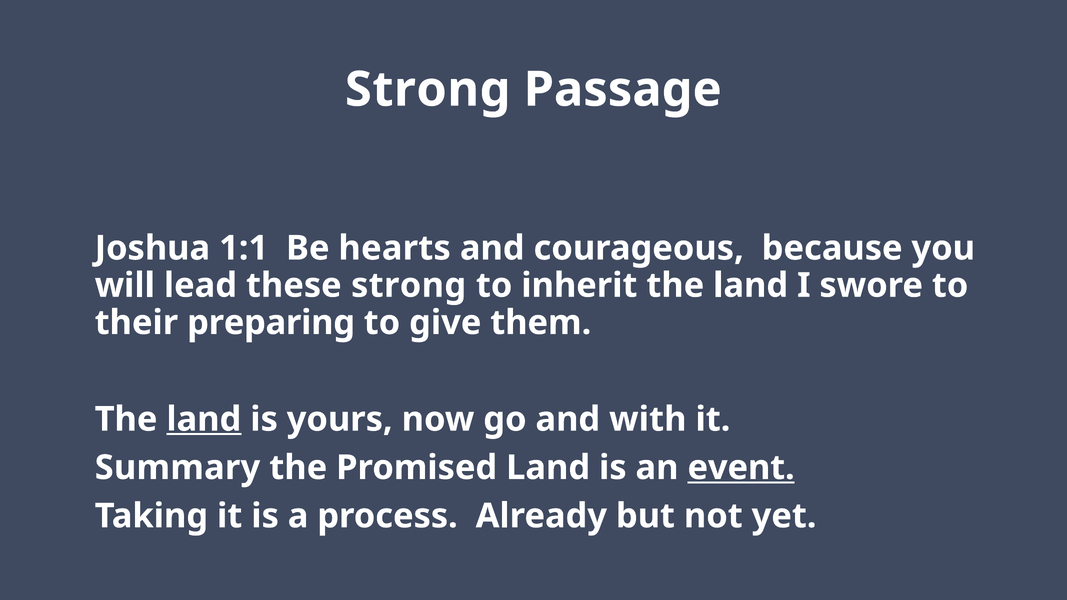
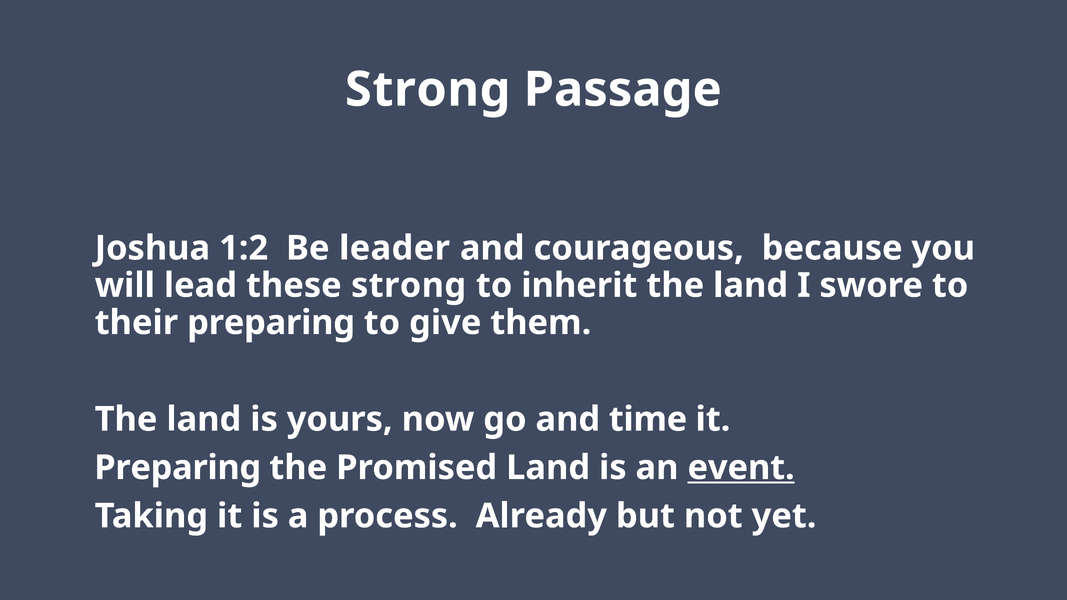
1:1: 1:1 -> 1:2 (244, 248)
hearts: hearts -> leader (395, 248)
land underline: present -> none (204, 419)
with: with -> time (648, 419)
Summary: Summary -> Preparing (178, 468)
